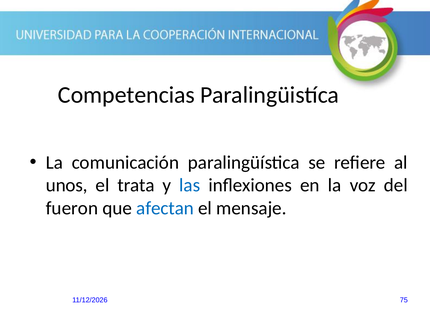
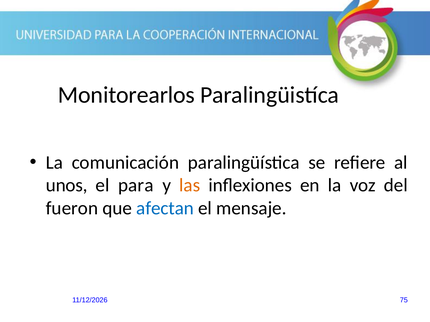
Competencias: Competencias -> Monitorearlos (126, 95)
trata: trata -> para (136, 186)
las colour: blue -> orange (190, 186)
